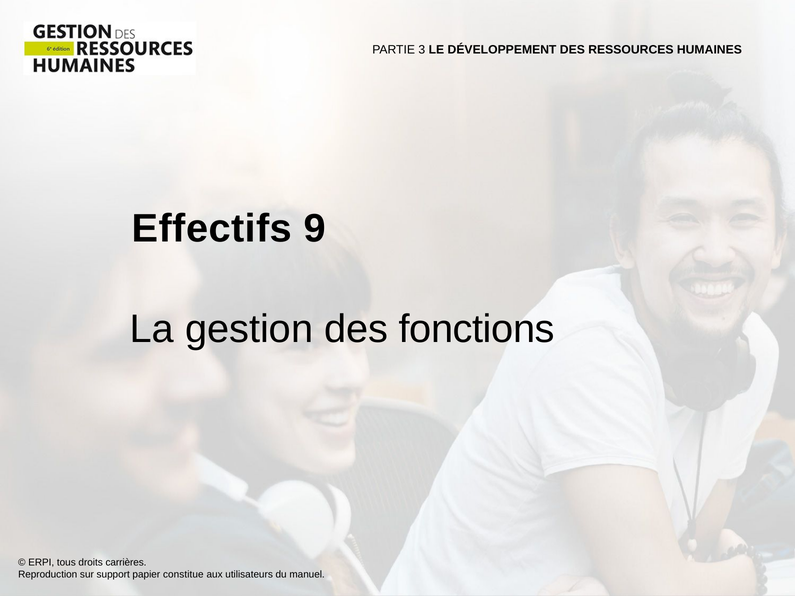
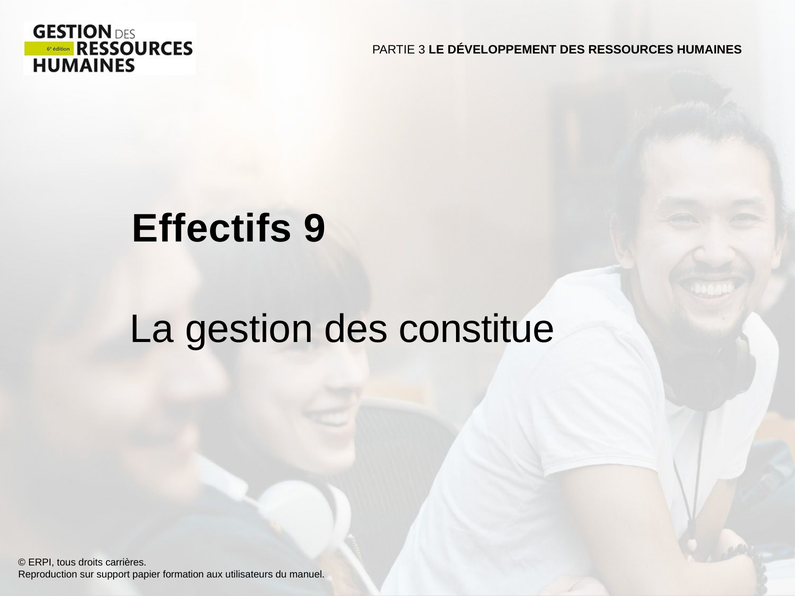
fonctions: fonctions -> constitue (477, 329)
constitue: constitue -> formation (183, 575)
